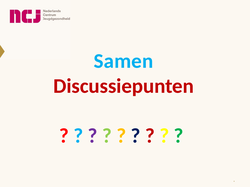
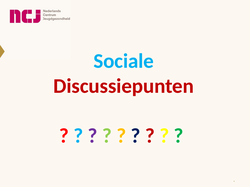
Samen: Samen -> Sociale (124, 61)
